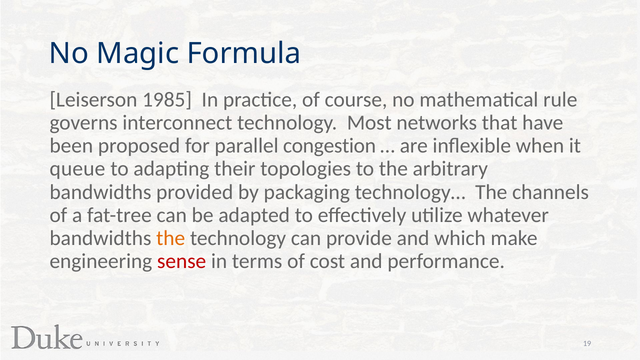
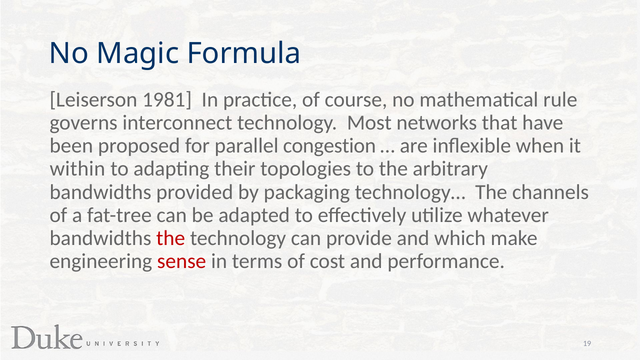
1985: 1985 -> 1981 (167, 100)
queue: queue -> within (77, 169)
the colour: orange -> red (171, 238)
